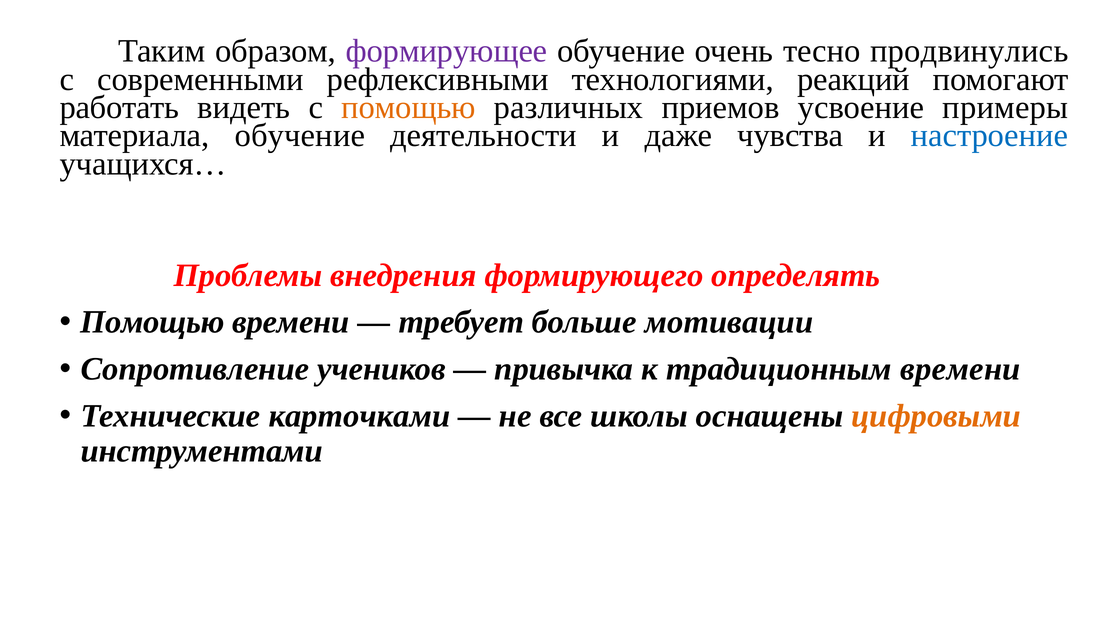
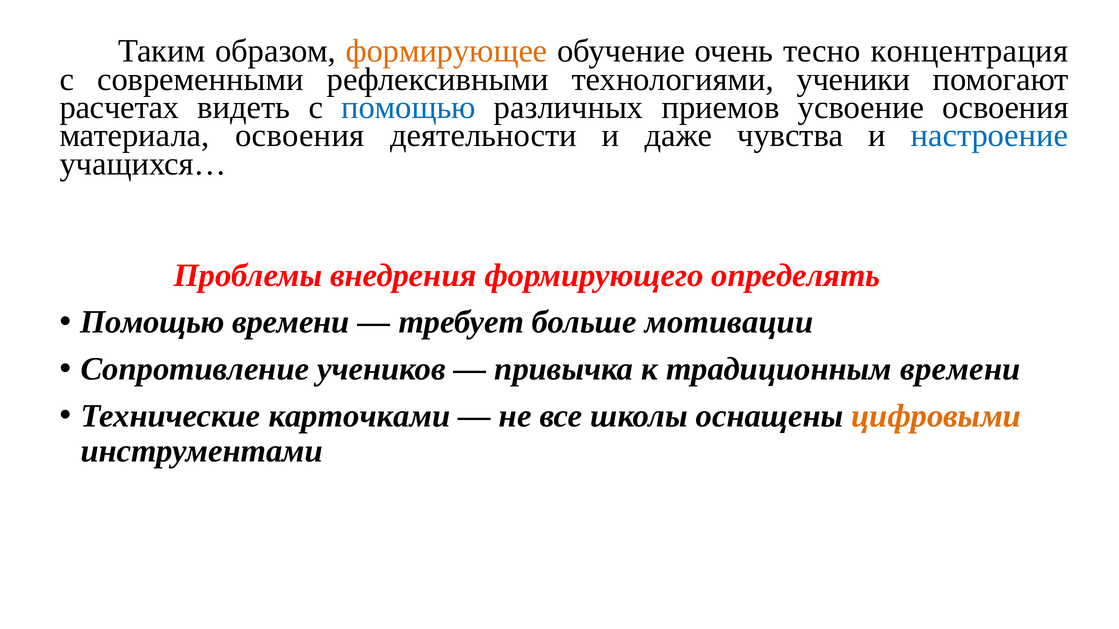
формирующее colour: purple -> orange (446, 51)
продвинулись: продвинулись -> концентрация (969, 51)
реакций: реакций -> ученики (854, 79)
работать: работать -> расчетах (119, 108)
помощью colour: orange -> blue (409, 108)
усвоение примеры: примеры -> освоения (1006, 108)
материала обучение: обучение -> освоения (300, 136)
